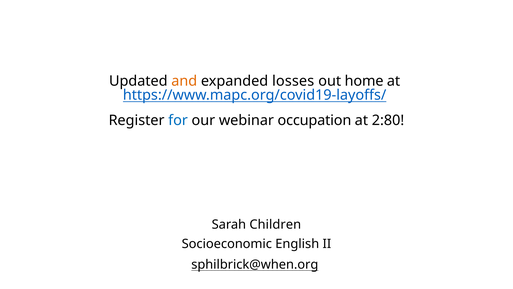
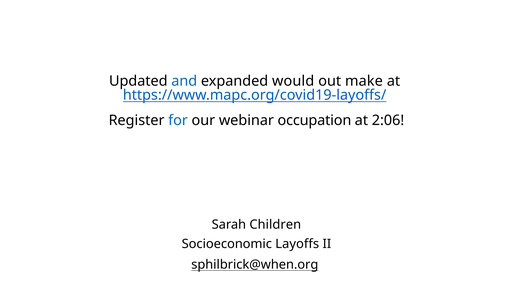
and colour: orange -> blue (184, 81)
losses: losses -> would (293, 81)
home: home -> make (364, 81)
2:80: 2:80 -> 2:06 (388, 120)
English: English -> Layoffs (297, 244)
